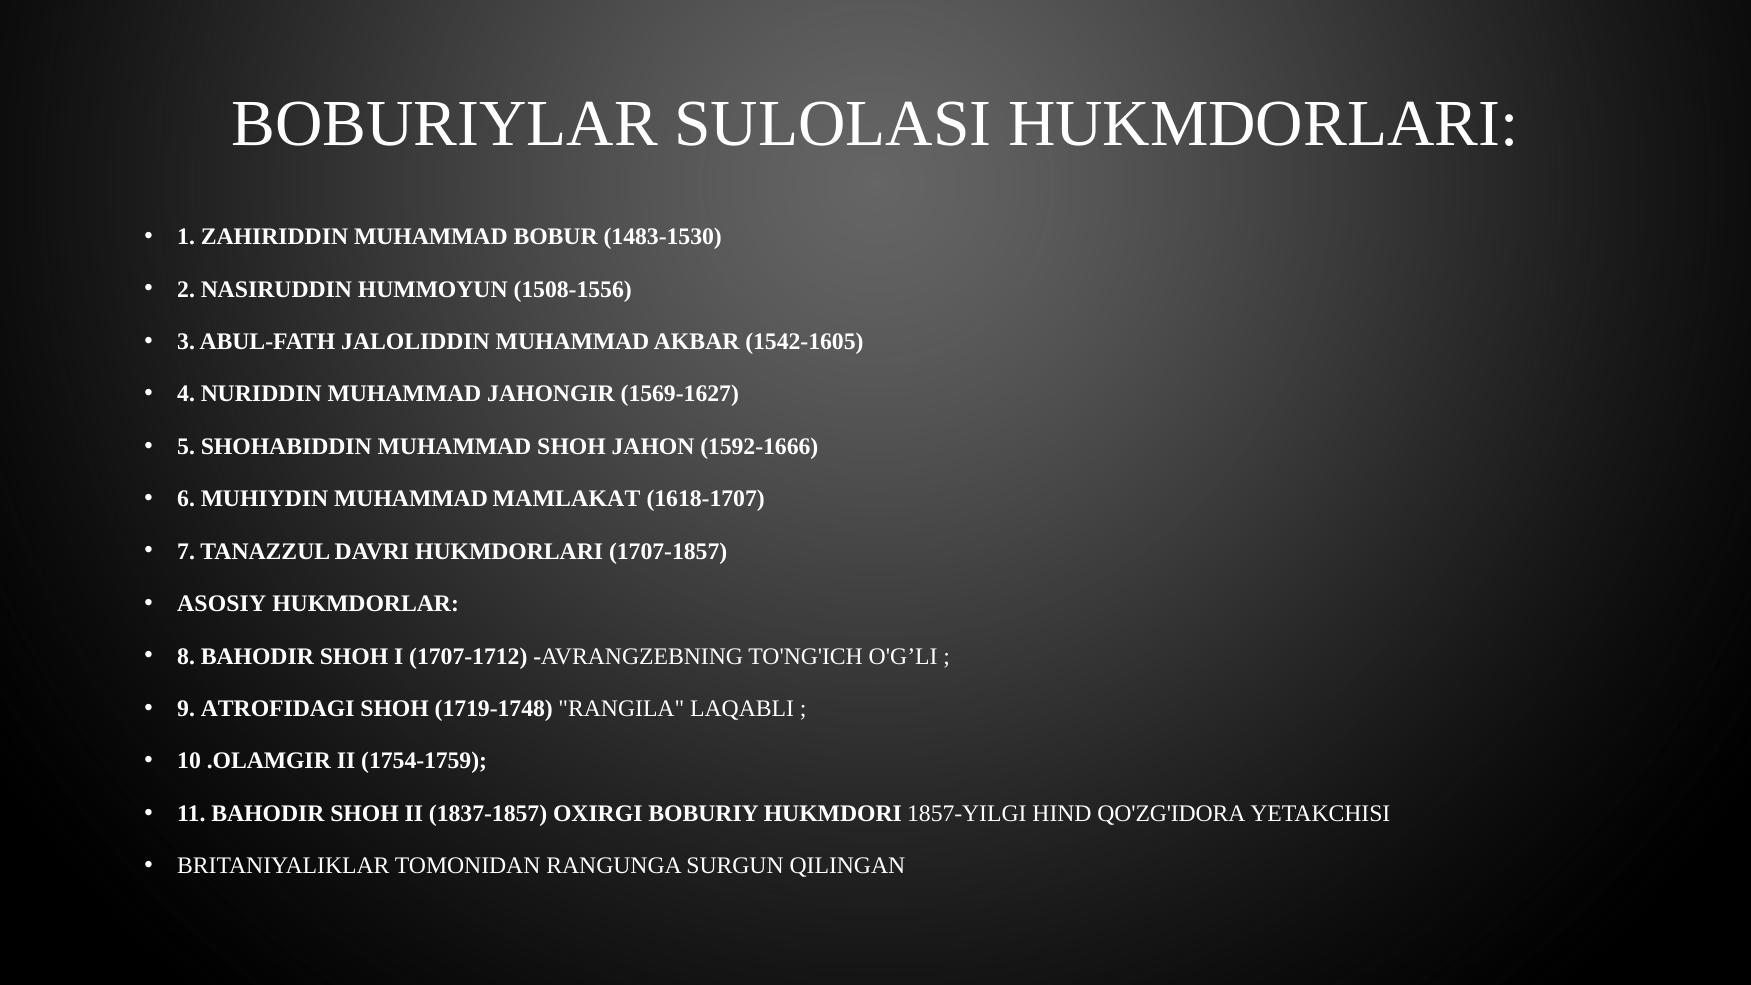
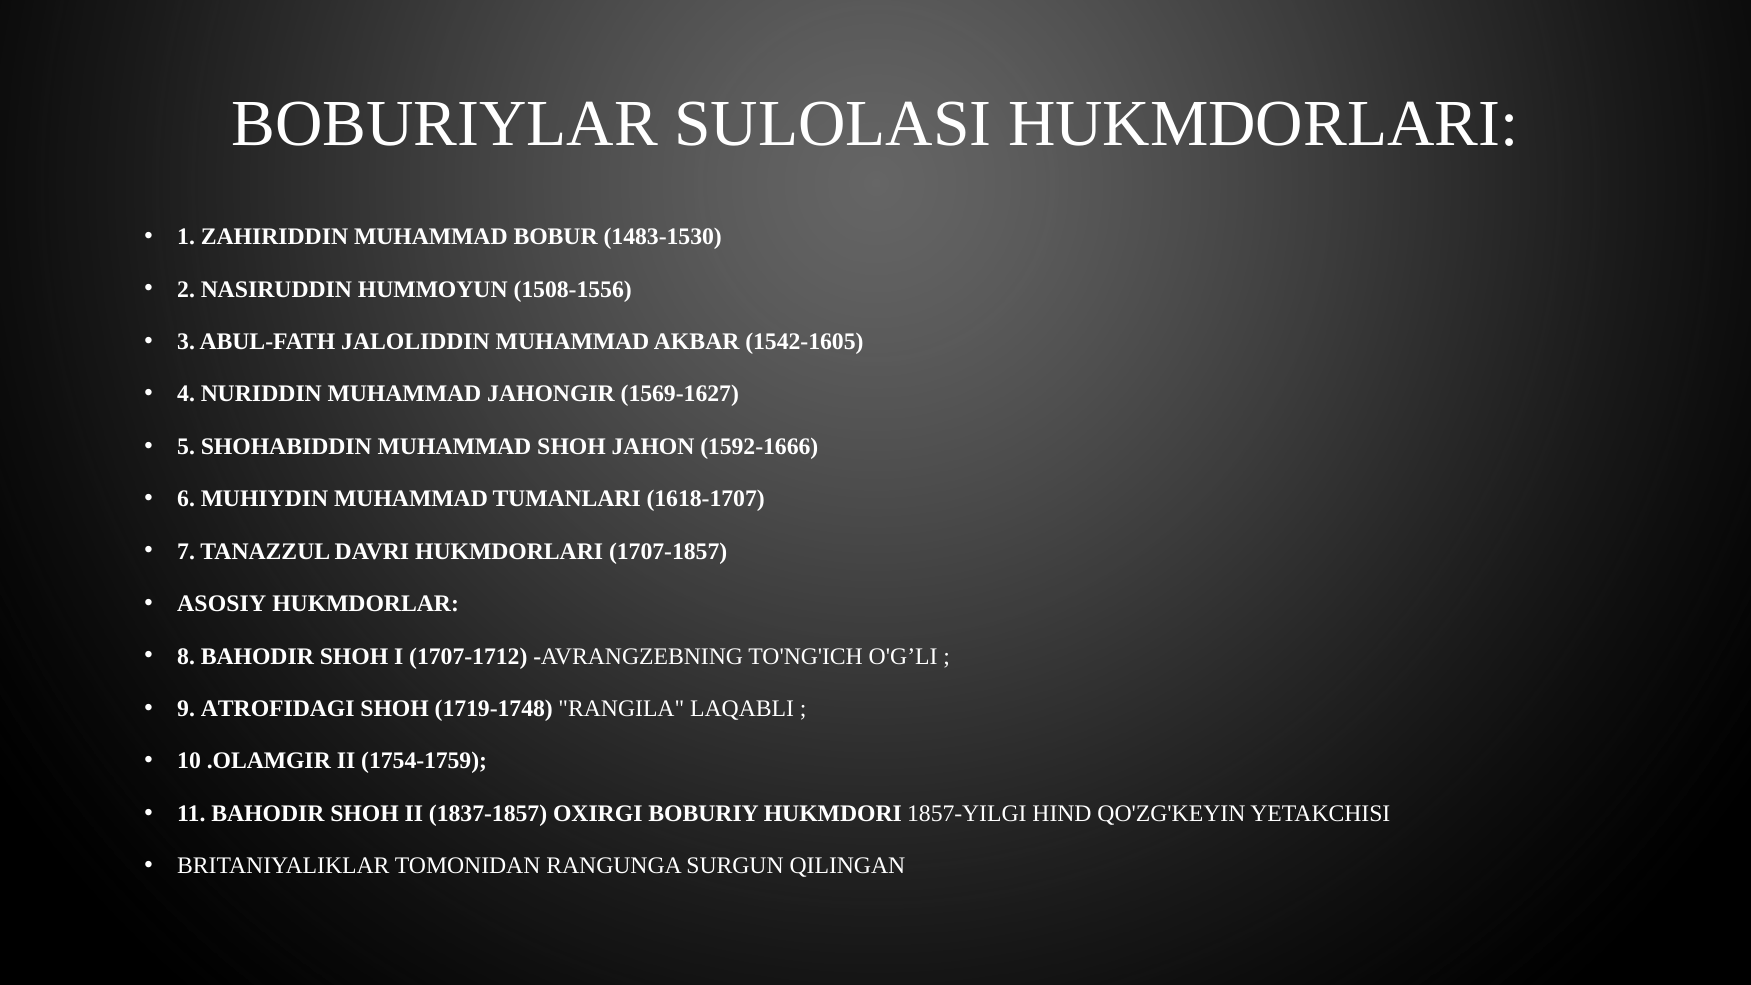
MAMLAKAT: MAMLAKAT -> TUMANLARI (567, 499)
QO'ZG'IDORA: QO'ZG'IDORA -> QO'ZG'KEYIN (1171, 814)
